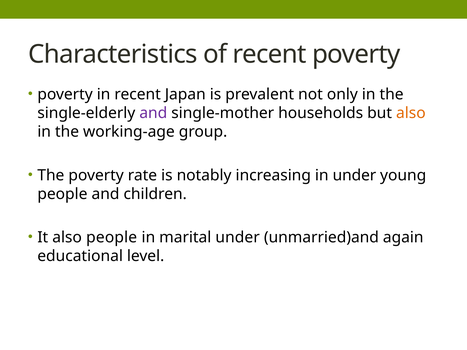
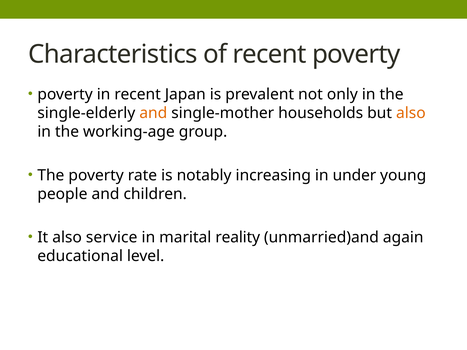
and colour: purple -> orange (153, 113)
also people: people -> service (112, 238)
marital under: under -> reality (238, 238)
